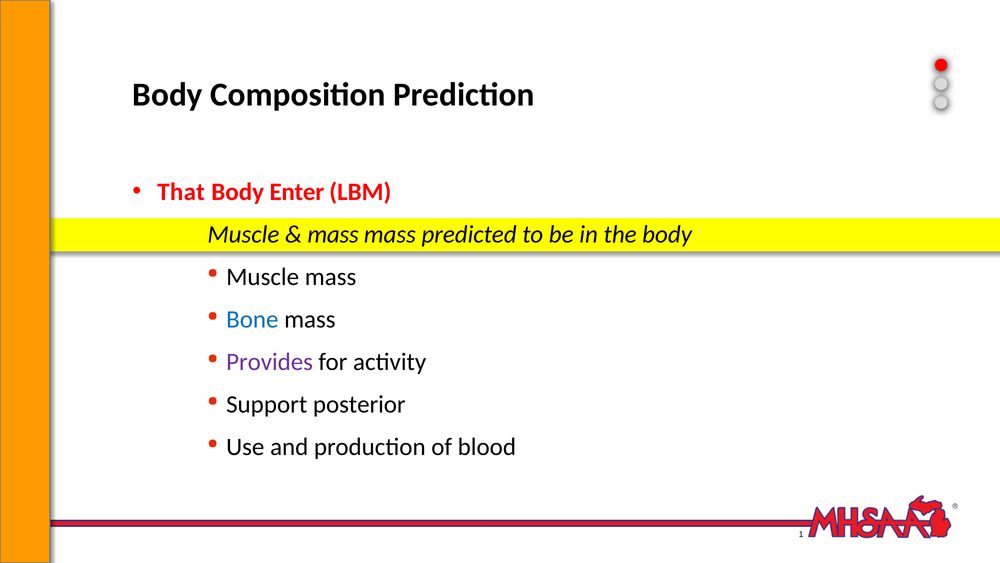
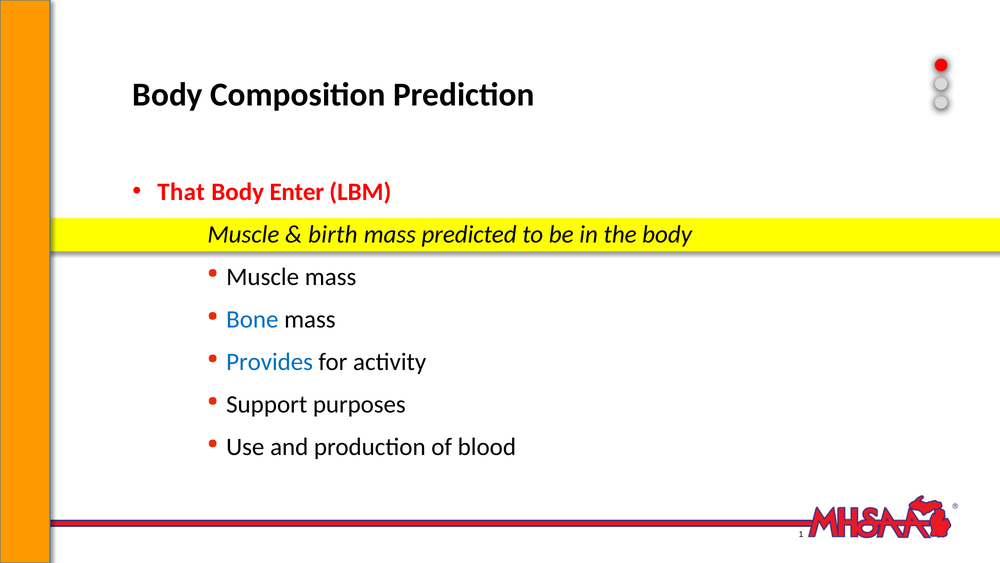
mass: mass -> birth (333, 234)
Provides colour: purple -> blue (270, 362)
posterior: posterior -> purposes (359, 404)
